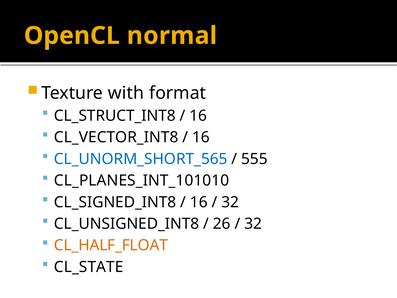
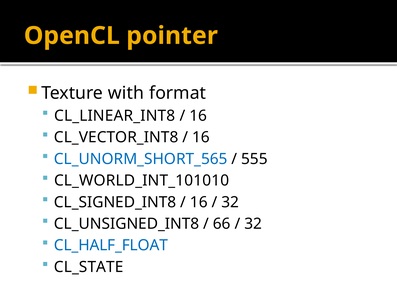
normal: normal -> pointer (172, 36)
CL_STRUCT_INT8: CL_STRUCT_INT8 -> CL_LINEAR_INT8 (115, 116)
CL_PLANES_INT_101010: CL_PLANES_INT_101010 -> CL_WORLD_INT_101010 (142, 180)
26: 26 -> 66 (222, 224)
CL_HALF_FLOAT colour: orange -> blue (111, 245)
